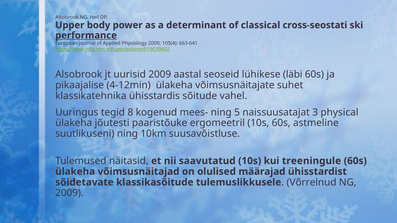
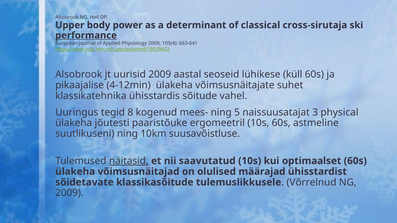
cross-seostati: cross-seostati -> cross-sirutaja (315, 25)
läbi: läbi -> küll (293, 74)
näitasid underline: none -> present (129, 161)
treeningule: treeningule -> optimaalset (312, 161)
